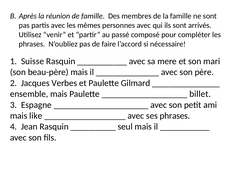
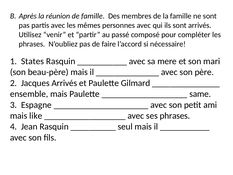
Suisse: Suisse -> States (33, 61)
Jacques Verbes: Verbes -> Arrivés (64, 83)
billet: billet -> same (200, 94)
